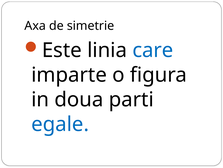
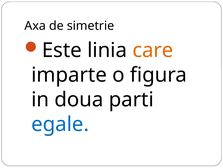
care colour: blue -> orange (153, 50)
